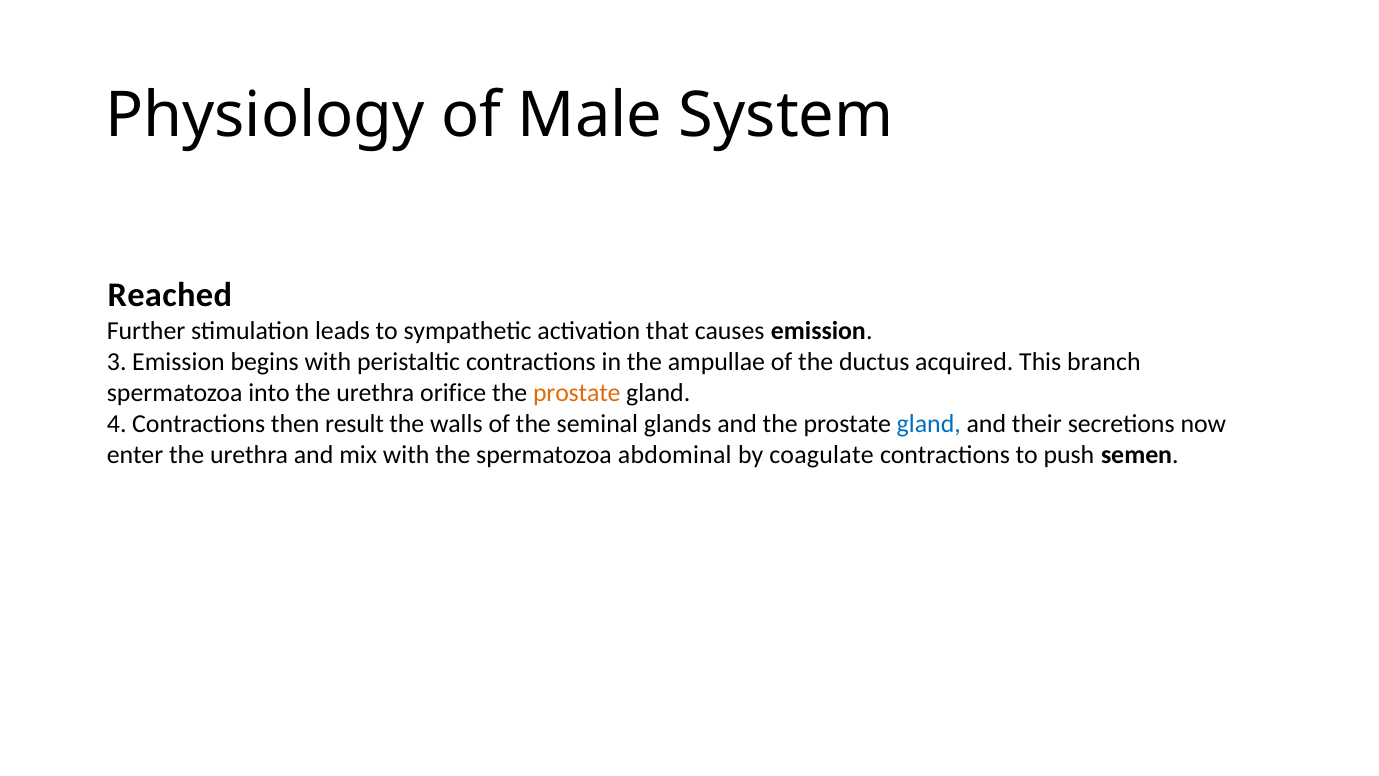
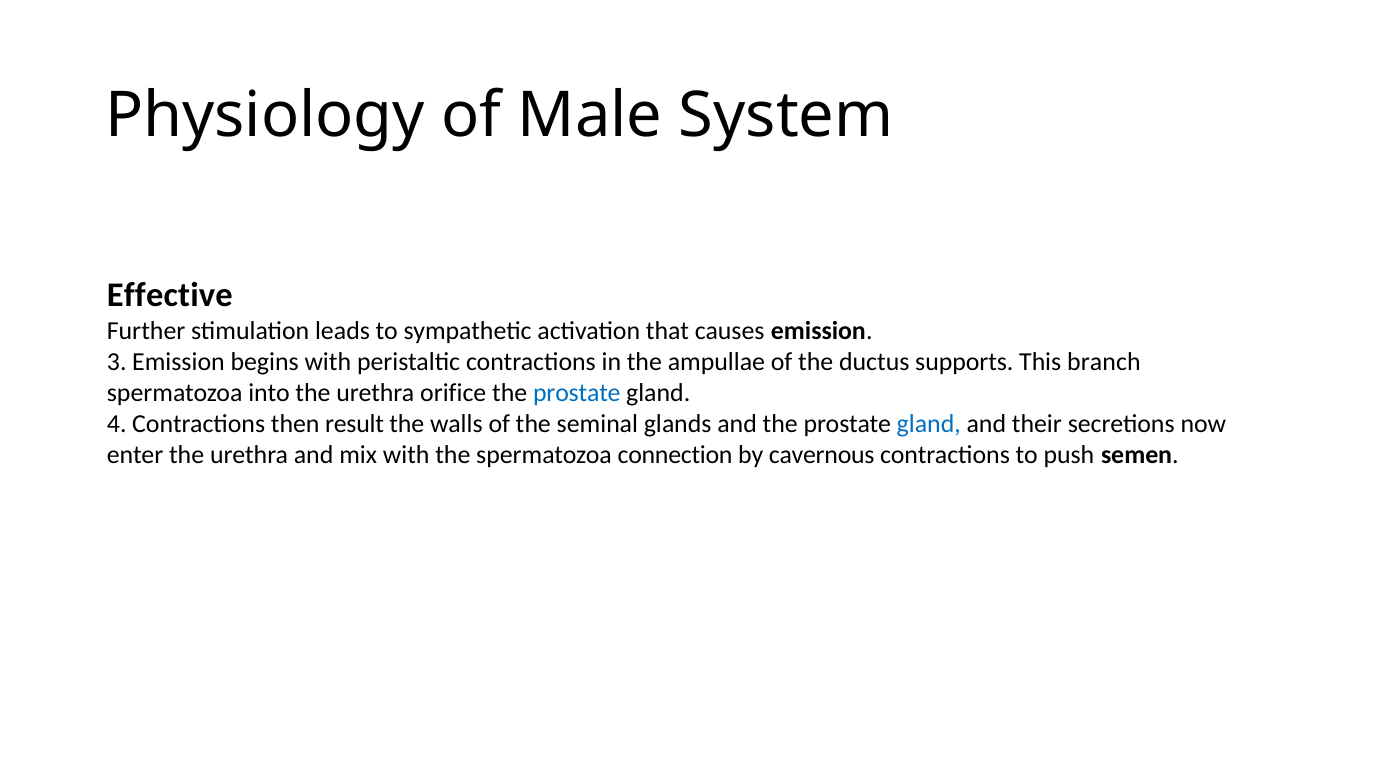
Reached: Reached -> Effective (170, 295)
acquired: acquired -> supports (964, 362)
prostate colour: orange -> blue (577, 393)
abdominal: abdominal -> connection (675, 455)
coagulate: coagulate -> cavernous (822, 455)
